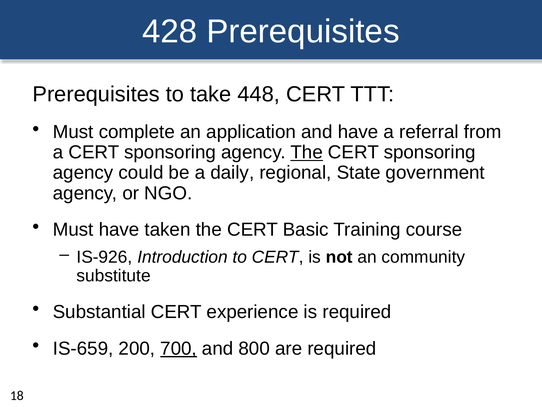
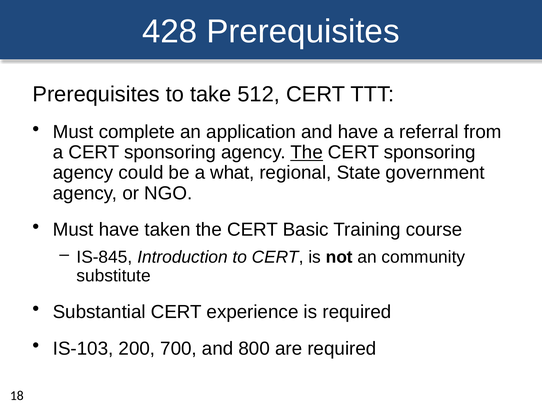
448: 448 -> 512 (259, 94)
daily: daily -> what (232, 173)
IS-926: IS-926 -> IS-845 (104, 257)
IS-659: IS-659 -> IS-103 (83, 348)
700 underline: present -> none (179, 348)
